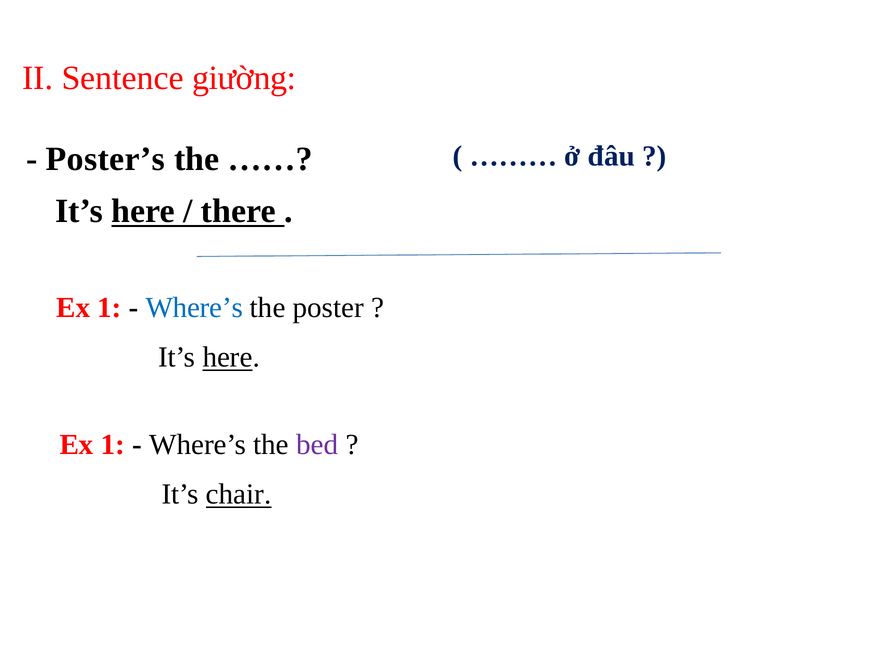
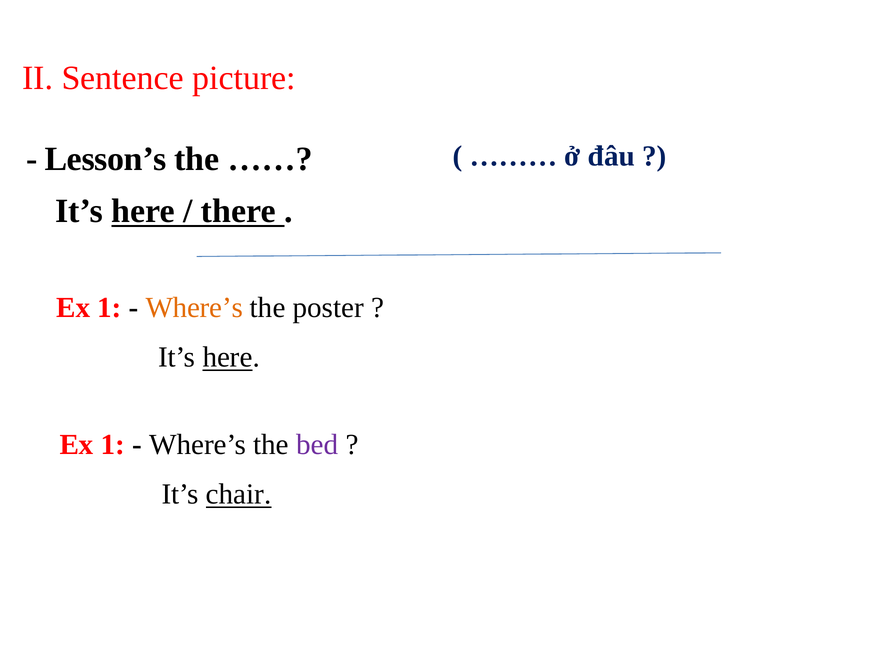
giường: giường -> picture (244, 78)
Poster’s: Poster’s -> Lesson’s (106, 159)
Where’s colour: blue -> orange (194, 308)
